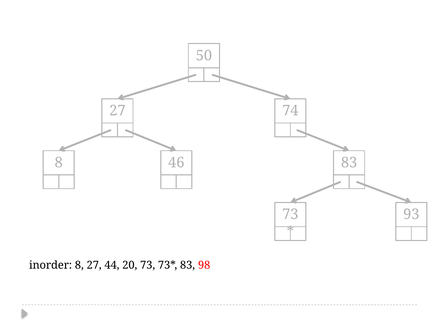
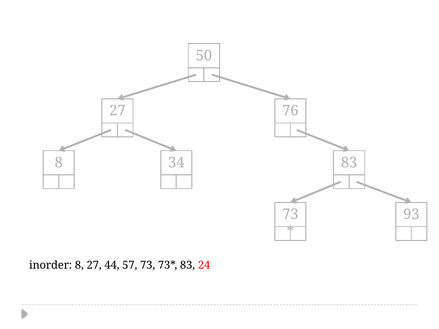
74: 74 -> 76 (290, 111)
46: 46 -> 34 (176, 163)
20: 20 -> 57 (130, 265)
98: 98 -> 24 (204, 265)
